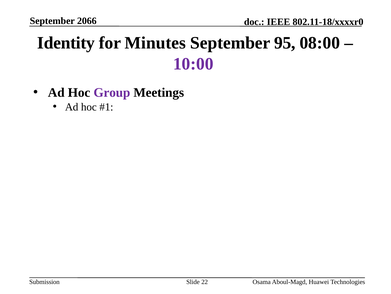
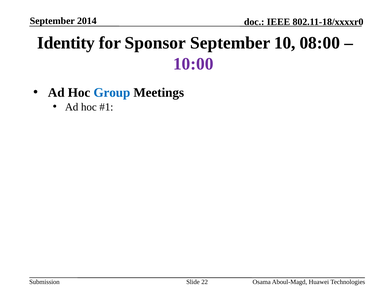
2066: 2066 -> 2014 (87, 21)
Minutes: Minutes -> Sponsor (155, 43)
95: 95 -> 10 (285, 43)
Group colour: purple -> blue (112, 92)
